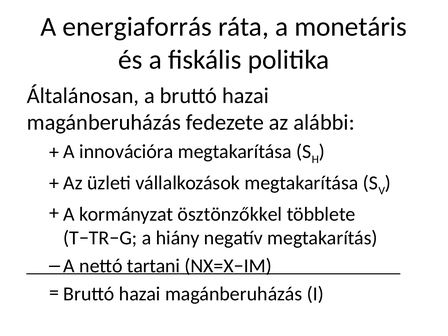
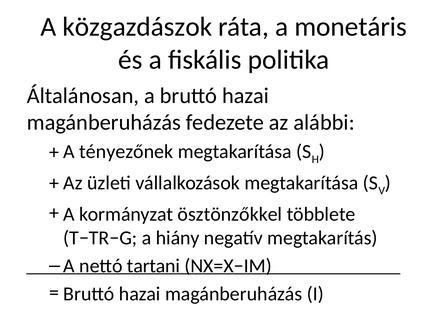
energiaforrás: energiaforrás -> közgazdászok (137, 27)
innovációra: innovációra -> tényezőnek (126, 152)
